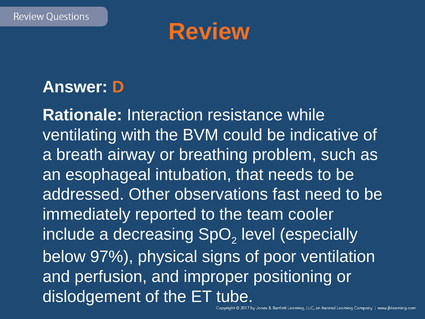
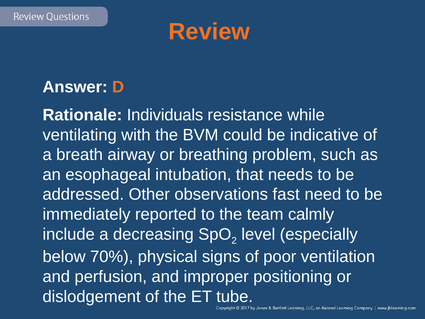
Interaction: Interaction -> Individuals (165, 115)
cooler: cooler -> calmly (311, 214)
97%: 97% -> 70% (112, 257)
